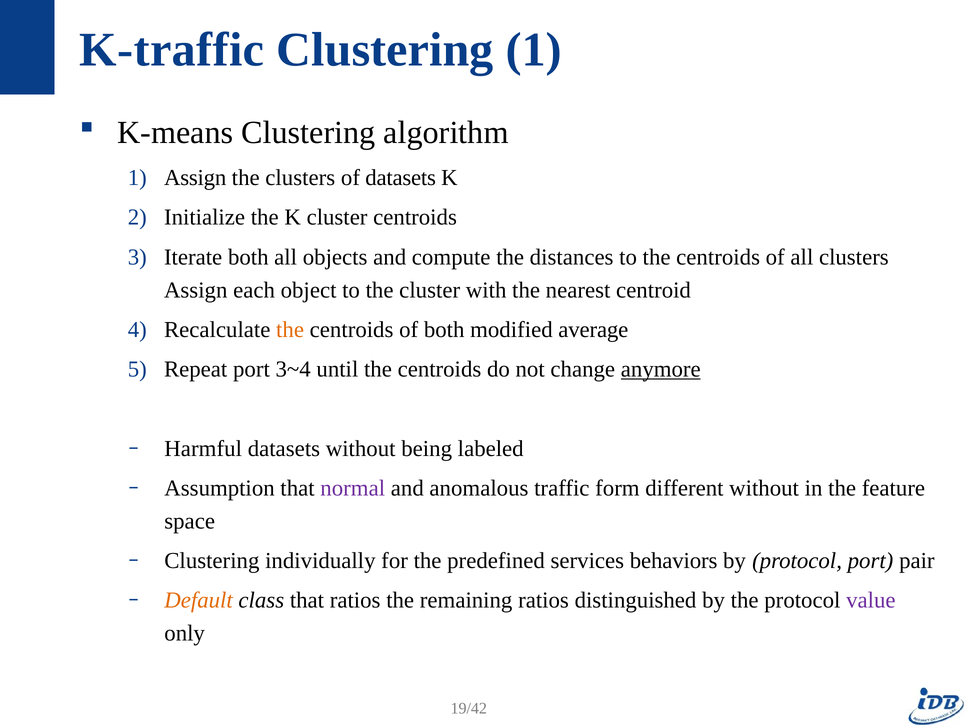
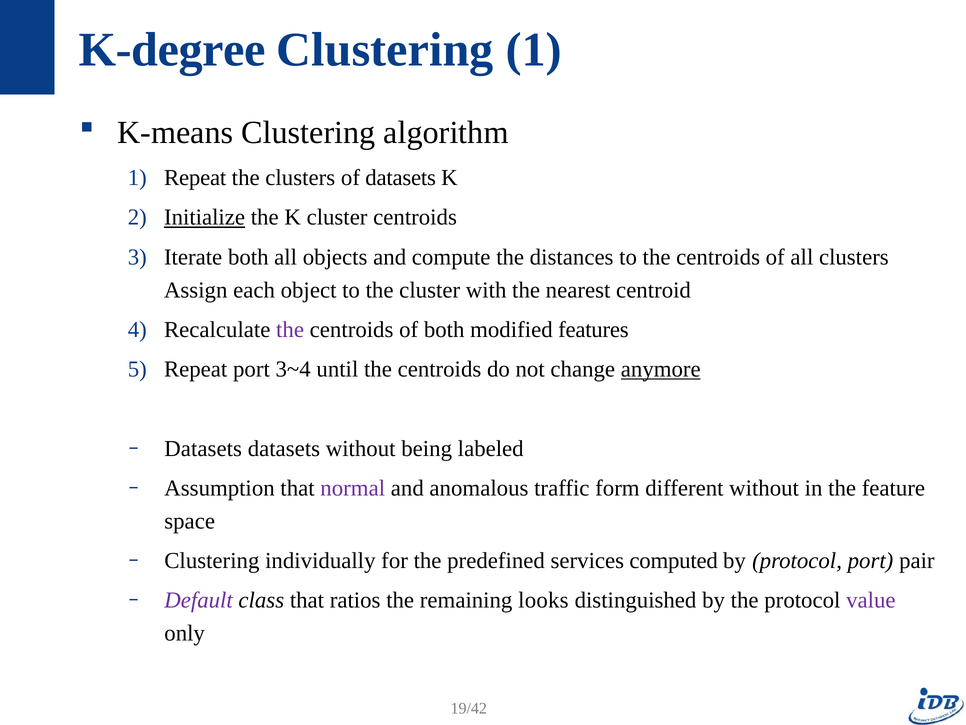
K-traffic: K-traffic -> K-degree (172, 50)
1 Assign: Assign -> Repeat (195, 178)
Initialize underline: none -> present (205, 217)
the colour: orange -> purple (290, 329)
average: average -> features (593, 329)
Harmful: Harmful -> Datasets (203, 448)
behaviors: behaviors -> computed (674, 560)
Default colour: orange -> purple (199, 600)
remaining ratios: ratios -> looks (543, 600)
